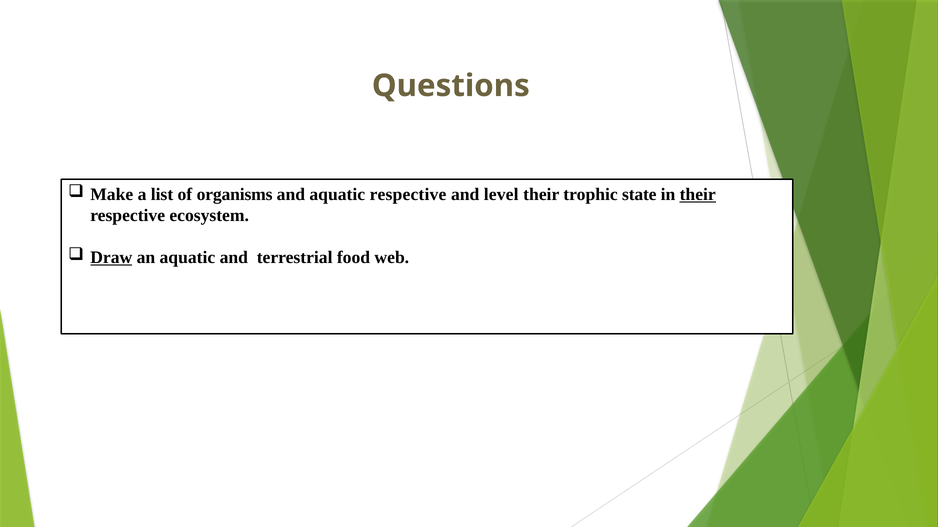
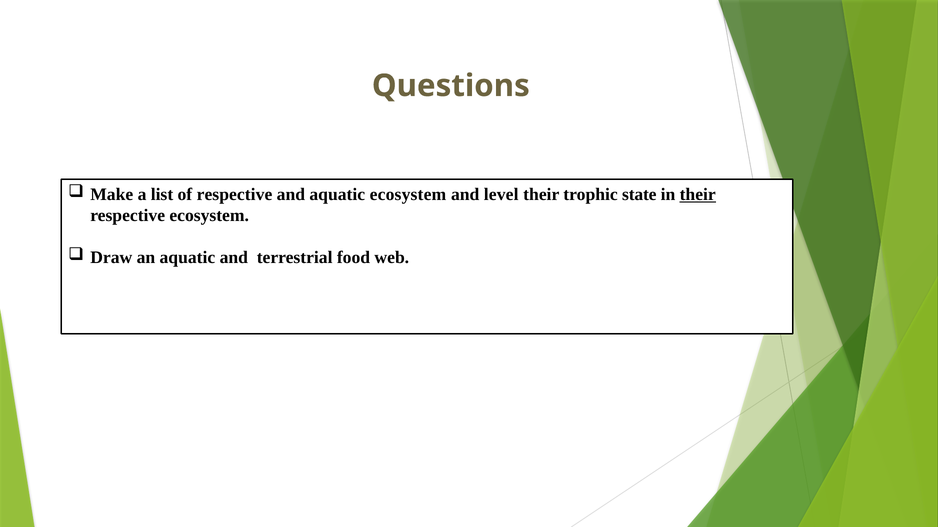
of organisms: organisms -> respective (234, 195)
aquatic respective: respective -> ecosystem (408, 195)
Draw underline: present -> none (111, 258)
